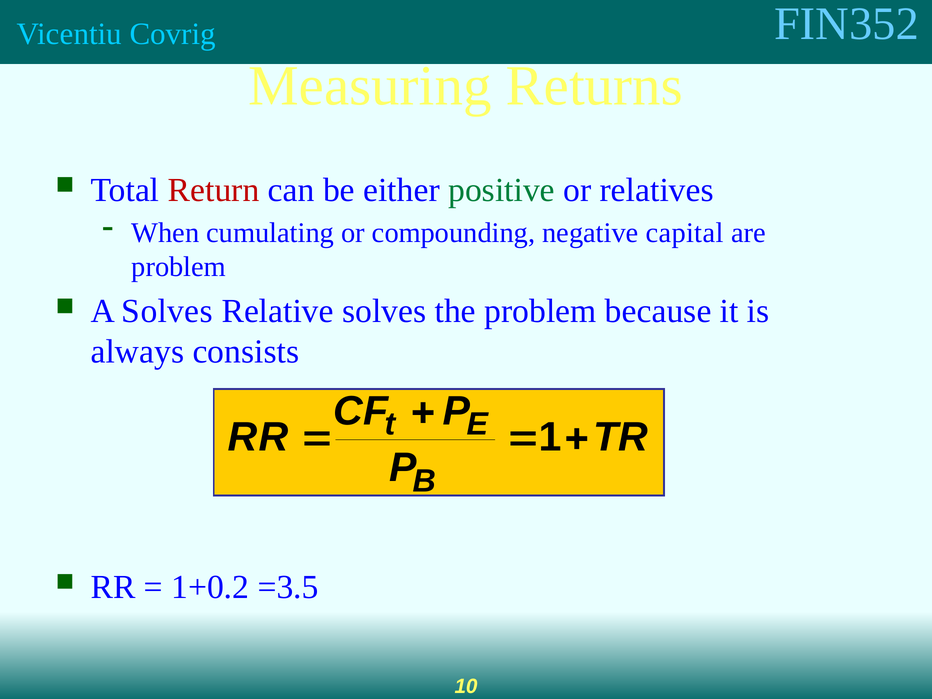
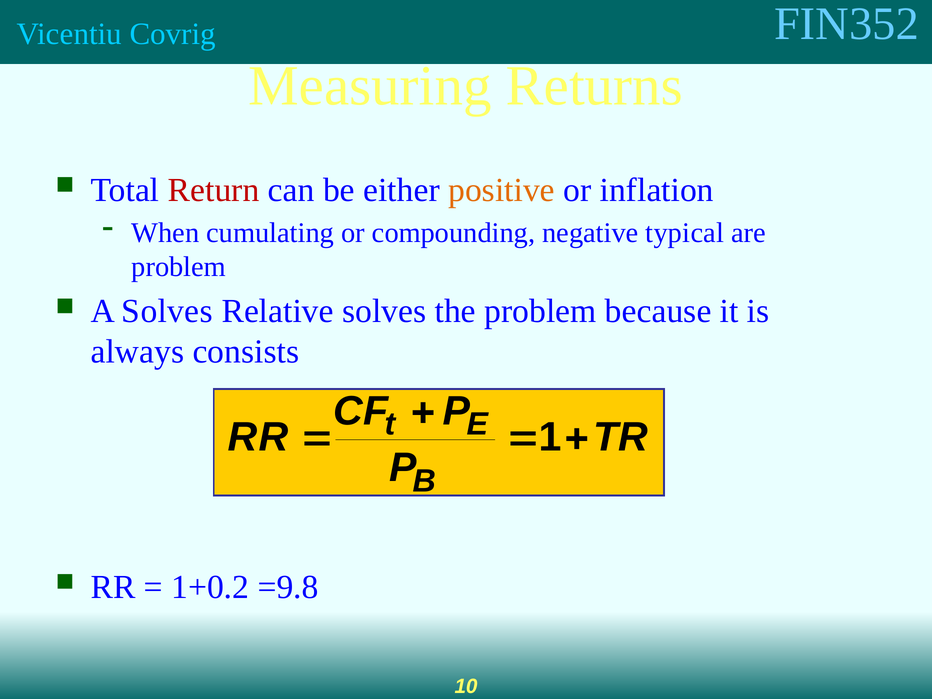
positive colour: green -> orange (502, 190)
relatives: relatives -> inflation (657, 190)
capital: capital -> typical (685, 233)
=3.5: =3.5 -> =9.8 (288, 587)
